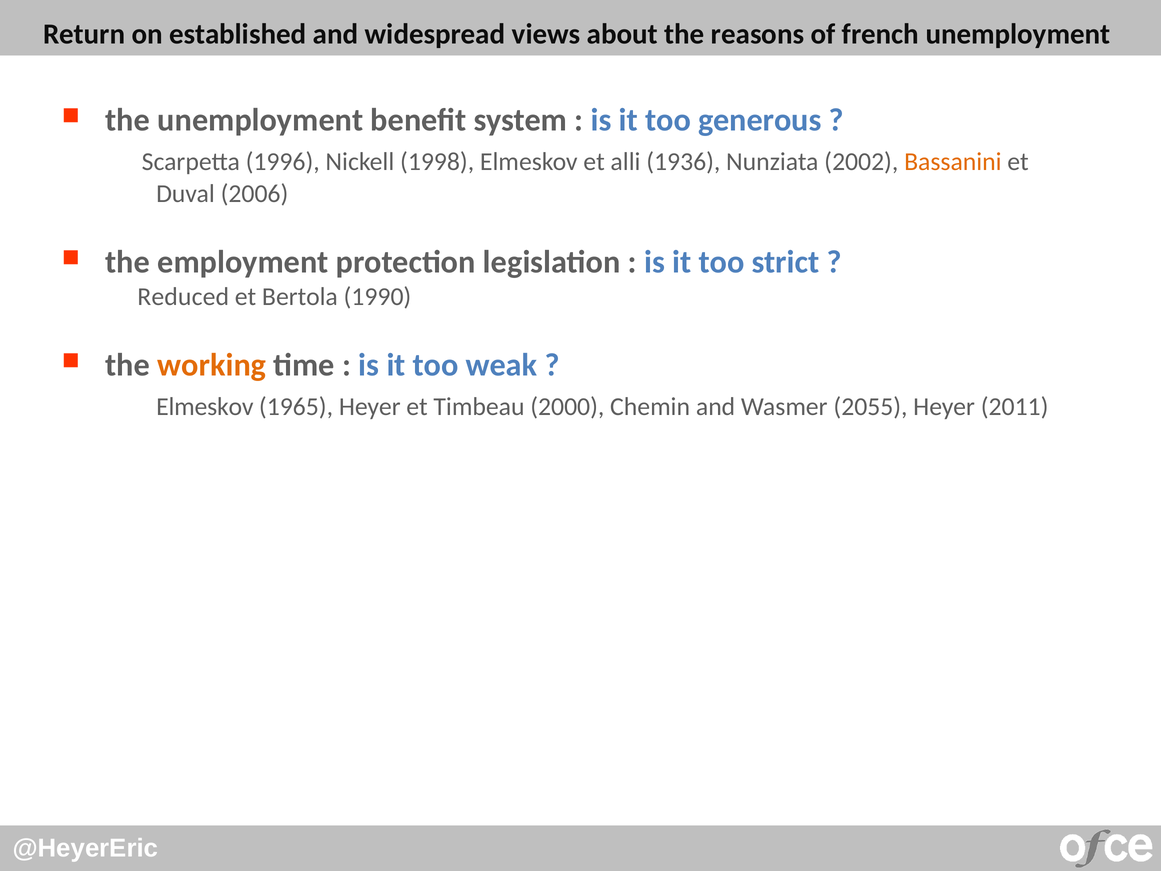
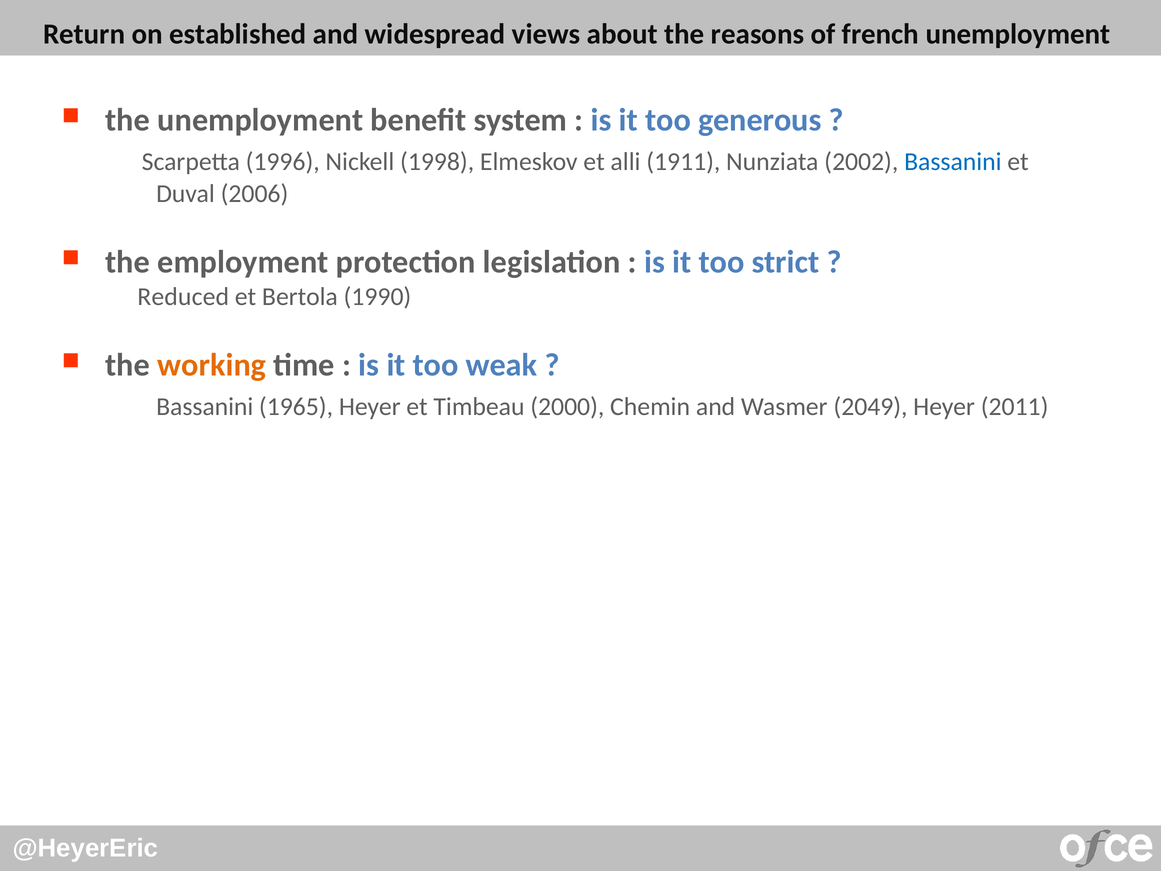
1936: 1936 -> 1911 (683, 161)
Bassanini colour: orange -> blue (953, 161)
Elmeskov: Elmeskov -> Bassanini (205, 407)
2055: 2055 -> 2049 (870, 407)
